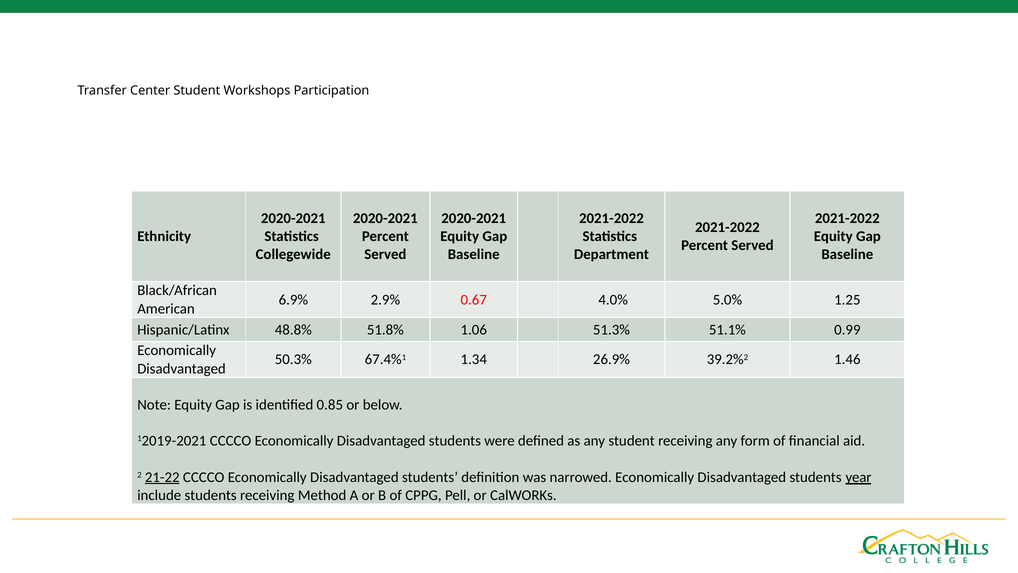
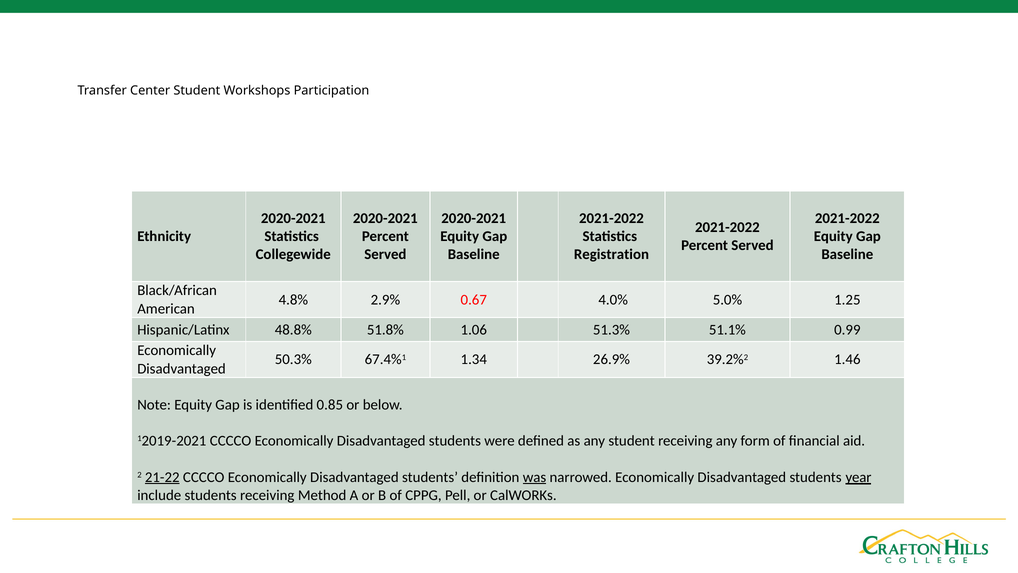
Department: Department -> Registration (611, 254)
6.9%: 6.9% -> 4.8% (293, 299)
was underline: none -> present (535, 477)
